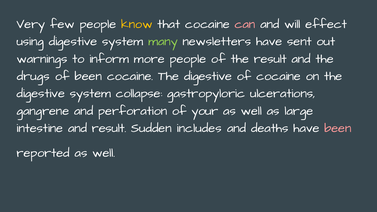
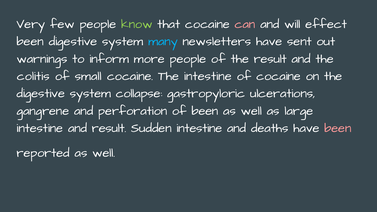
know colour: yellow -> light green (137, 24)
using: using -> been (30, 41)
many colour: light green -> light blue (163, 41)
drugs: drugs -> colitis (33, 76)
of been: been -> small (88, 76)
cocaine The digestive: digestive -> intestine (208, 76)
of your: your -> been (205, 111)
Sudden includes: includes -> intestine (199, 128)
